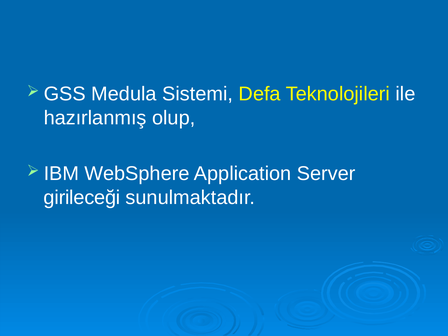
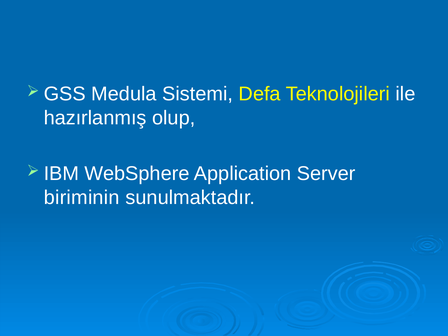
girileceği: girileceği -> biriminin (82, 198)
